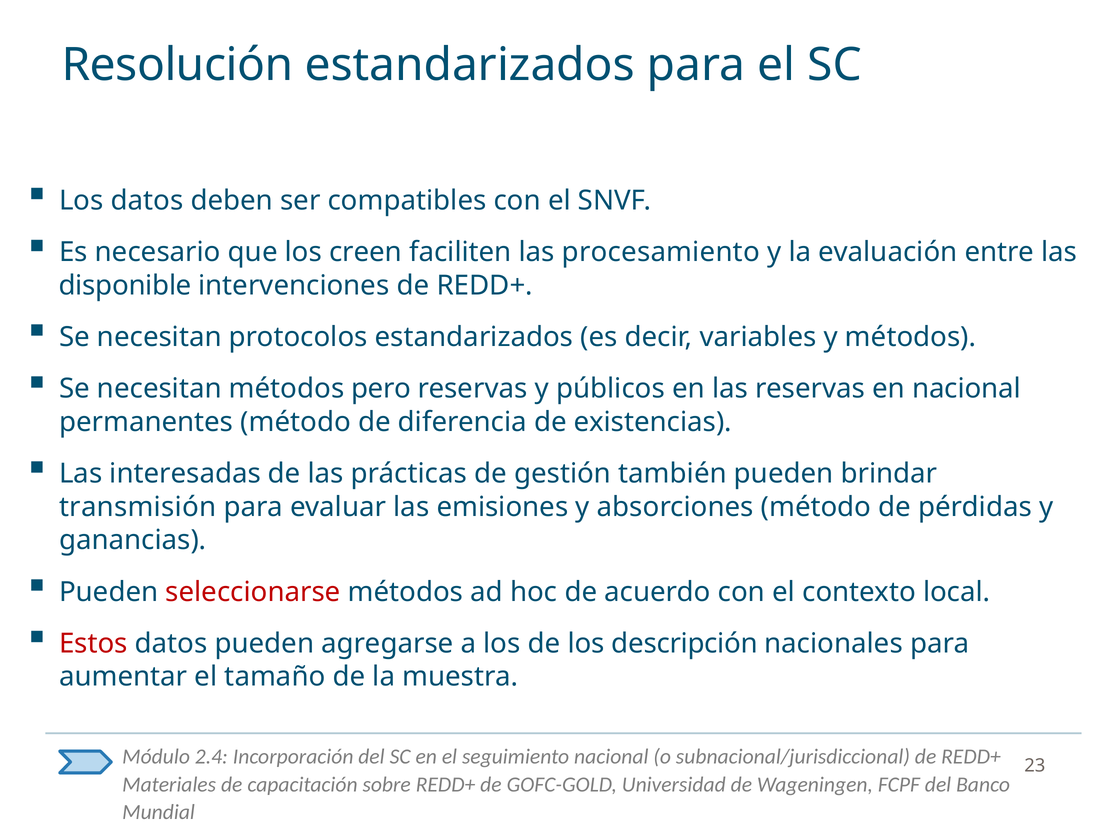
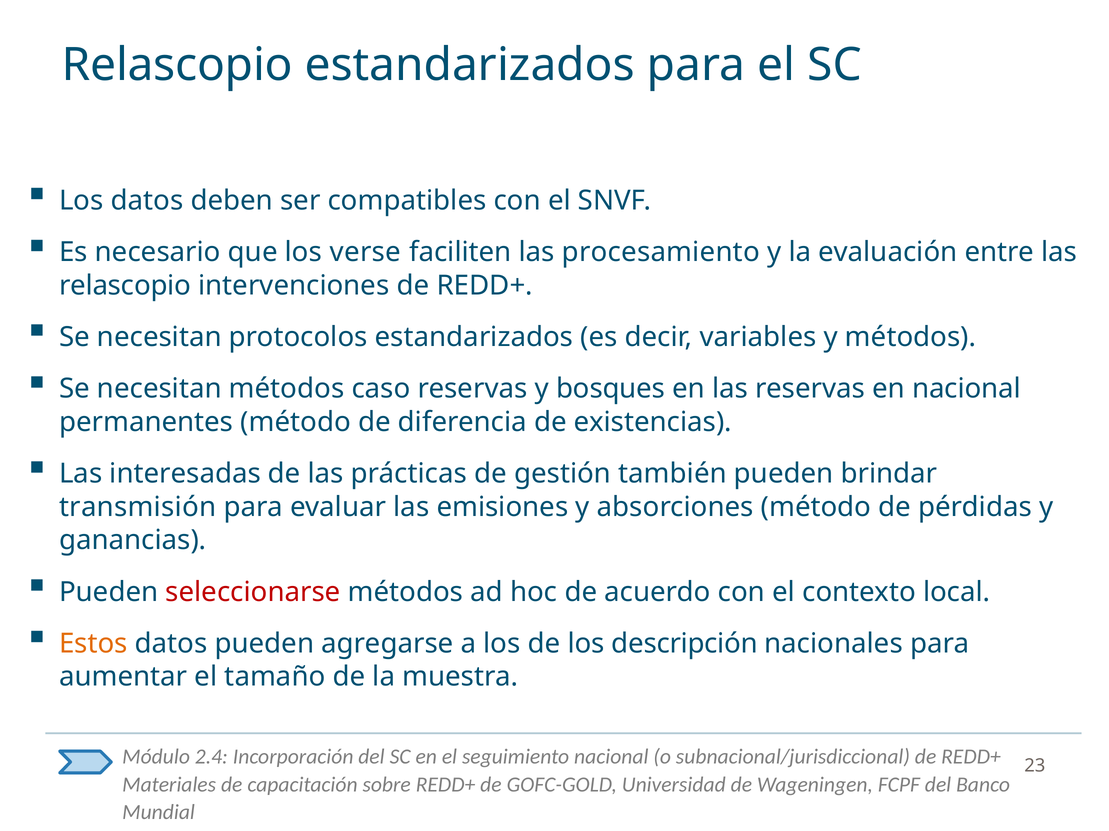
Resolución: Resolución -> Relascopio (177, 65)
creen: creen -> verse (365, 252)
disponible: disponible -> relascopio (125, 286)
pero: pero -> caso (381, 389)
públicos: públicos -> bosques (611, 389)
Estos colour: red -> orange (93, 644)
